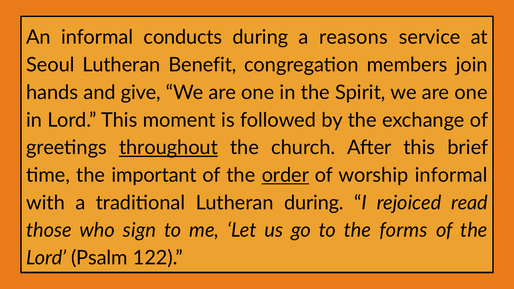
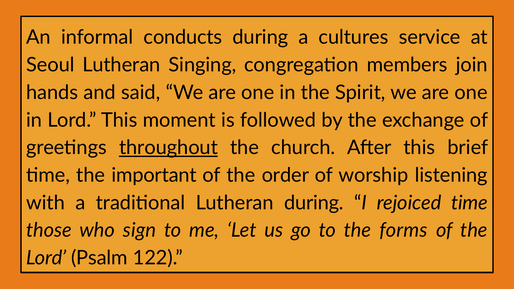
reasons: reasons -> cultures (354, 37)
Benefit: Benefit -> Singing (202, 65)
give: give -> said (141, 93)
order underline: present -> none (285, 175)
worship informal: informal -> listening (451, 175)
rejoiced read: read -> time (469, 203)
